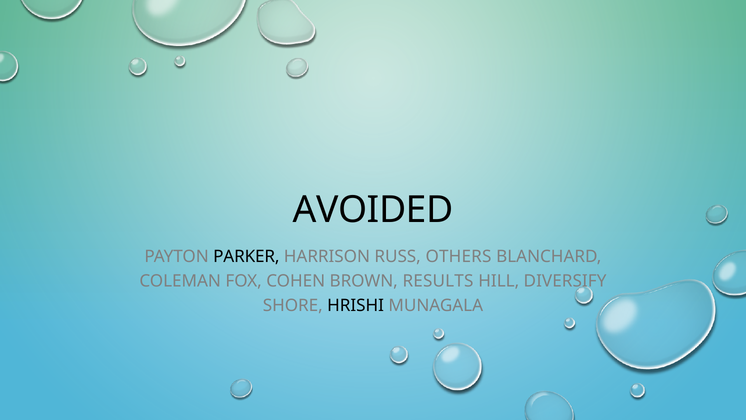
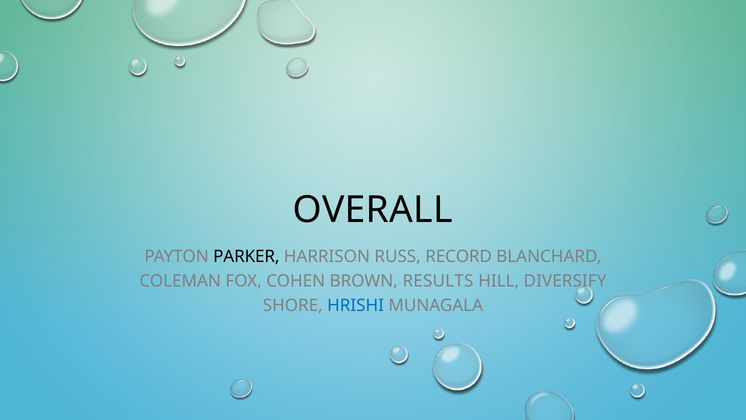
AVOIDED: AVOIDED -> OVERALL (373, 210)
OTHERS: OTHERS -> RECORD (459, 256)
HRISHI colour: black -> blue (356, 305)
